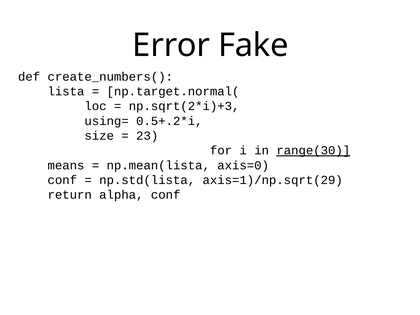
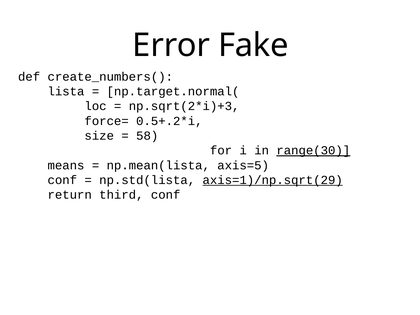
using=: using= -> force= (107, 121)
23: 23 -> 58 (147, 136)
axis=0: axis=0 -> axis=5 (243, 165)
axis=1)/np.sqrt(29 underline: none -> present (273, 180)
alpha: alpha -> third (121, 195)
